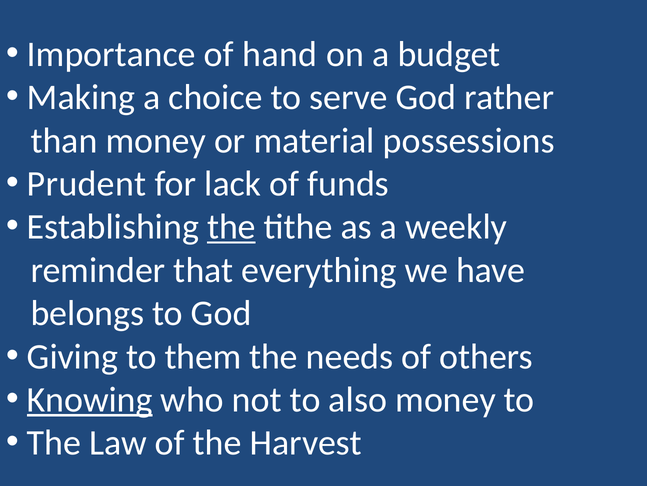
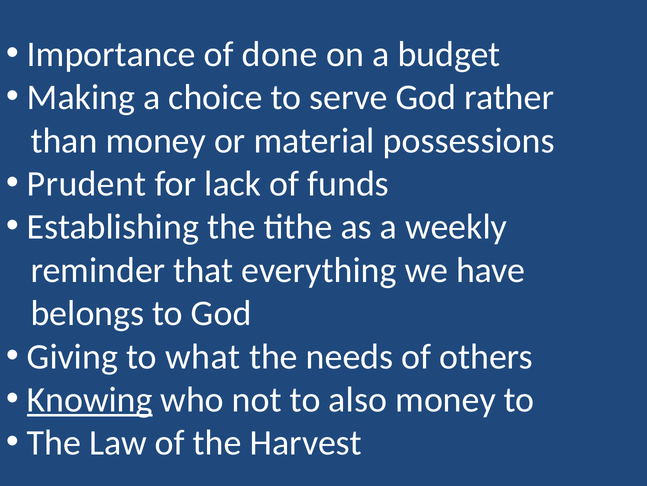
hand: hand -> done (280, 54)
the underline: present -> none (231, 227)
them: them -> what (203, 356)
